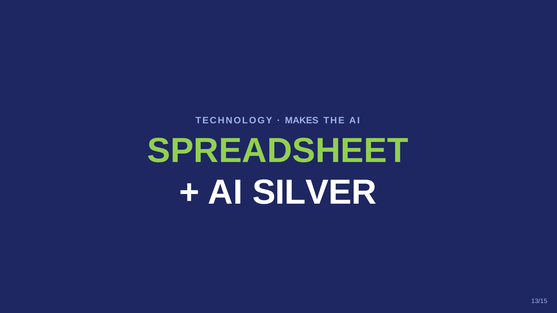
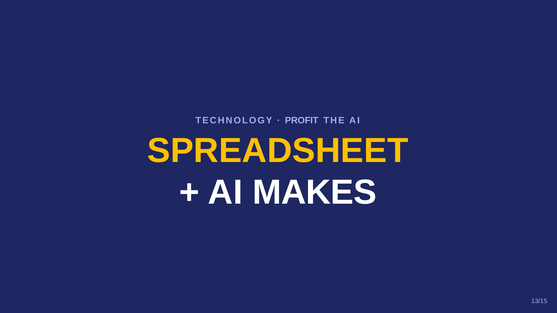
MAKES: MAKES -> PROFIT (302, 120)
SPREADSHEET colour: light green -> yellow (278, 151)
SILVER: SILVER -> MAKES (314, 192)
